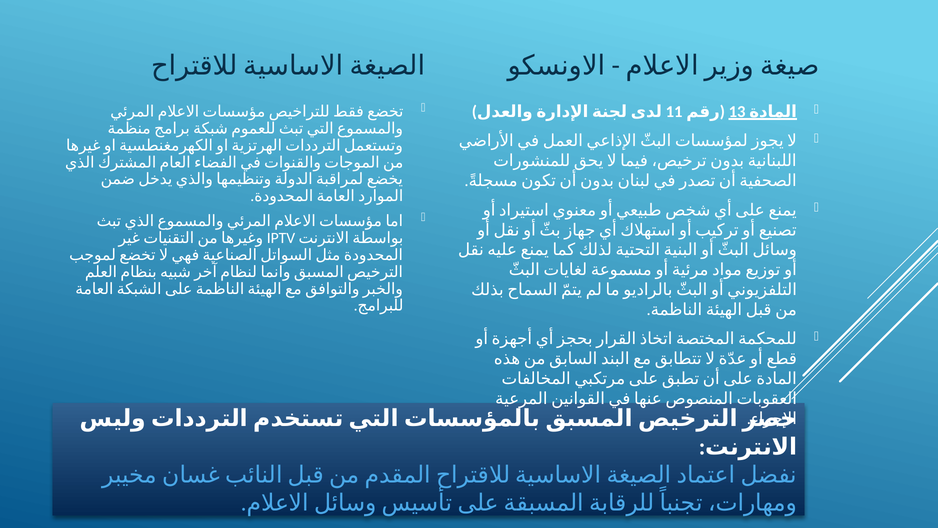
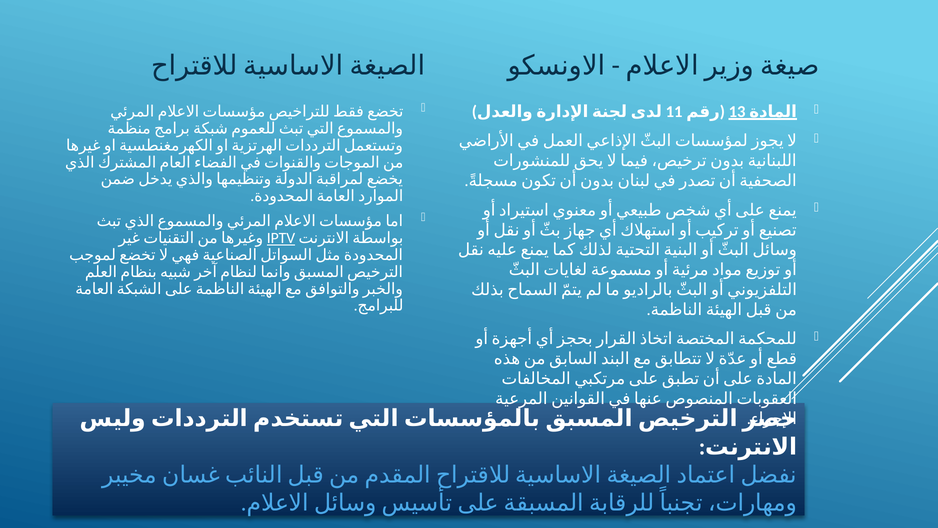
IPTV underline: none -> present (281, 238)
